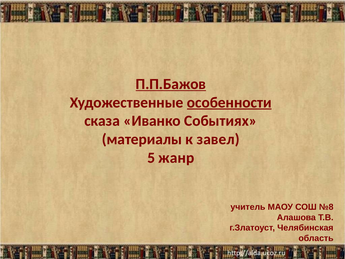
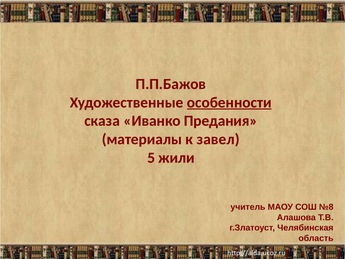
П.П.Бажов underline: present -> none (171, 84)
Событиях: Событиях -> Предания (221, 121)
жанр: жанр -> жили (177, 158)
